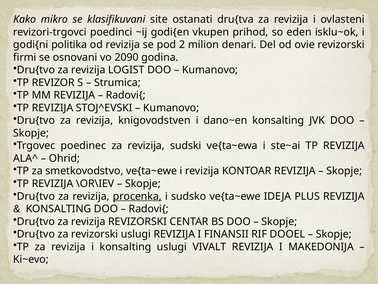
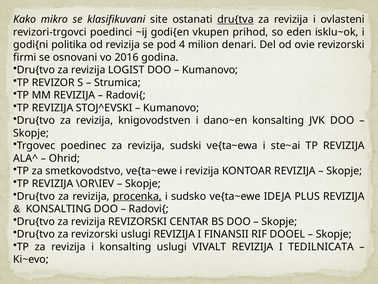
dru{tva underline: none -> present (236, 19)
2: 2 -> 4 (182, 45)
2090: 2090 -> 2016 (127, 57)
MAKEDONIJA: MAKEDONIJA -> TEDILNICATA (321, 246)
